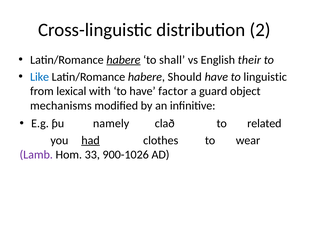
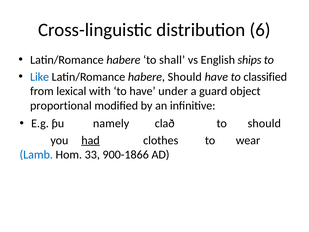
2: 2 -> 6 (260, 30)
habere underline: present -> none (123, 60)
their: their -> ships (249, 60)
linguistic: linguistic -> classified (265, 77)
factor: factor -> under (173, 91)
mechanisms: mechanisms -> proportional (61, 106)
to related: related -> should (264, 123)
Lamb colour: purple -> blue (36, 155)
900-1026: 900-1026 -> 900-1866 (126, 155)
